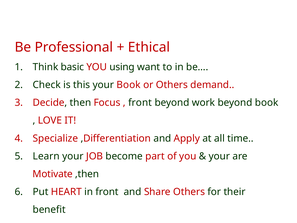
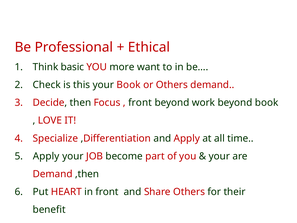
using: using -> more (122, 67)
Learn: Learn -> Apply (46, 156)
Motivate: Motivate -> Demand (53, 174)
